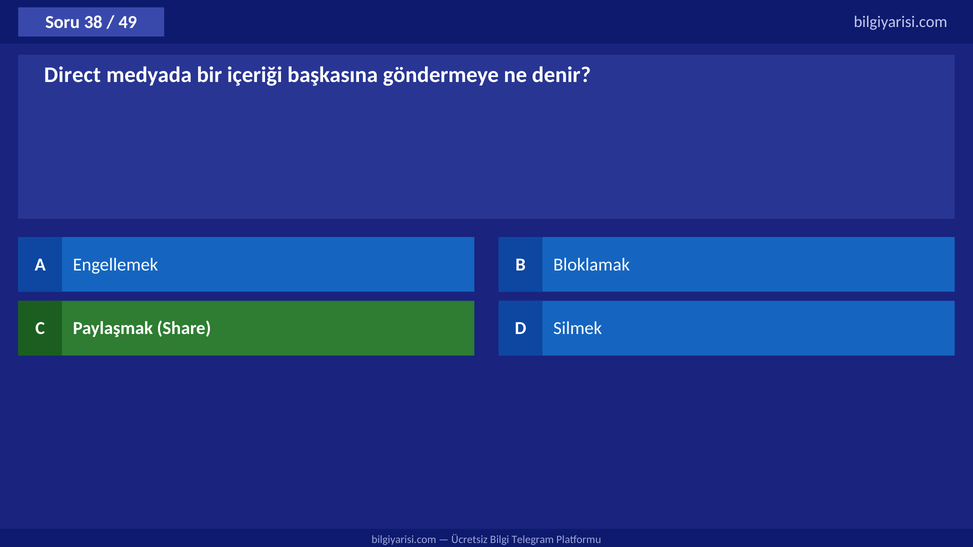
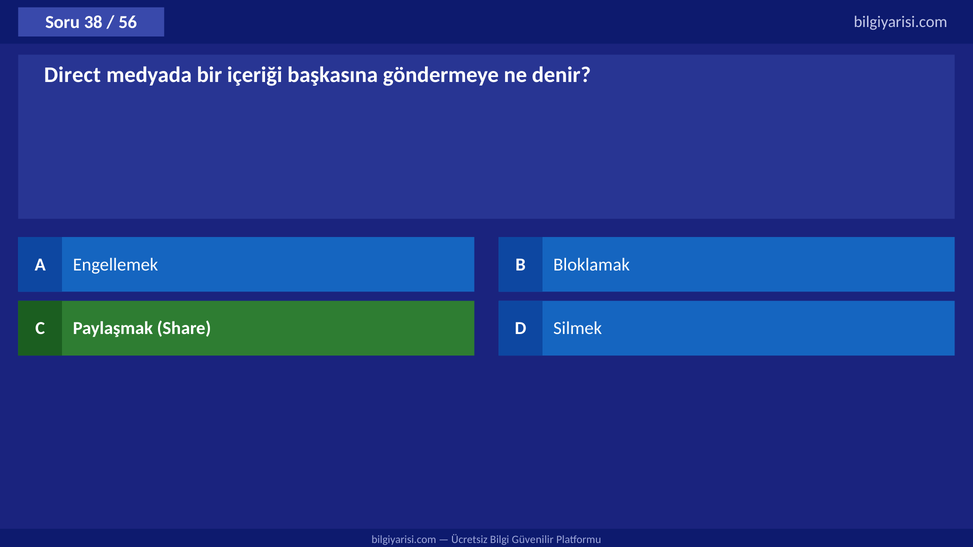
49: 49 -> 56 (128, 22)
Telegram: Telegram -> Güvenilir (533, 540)
